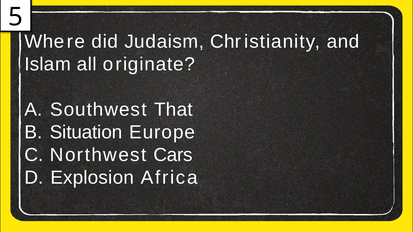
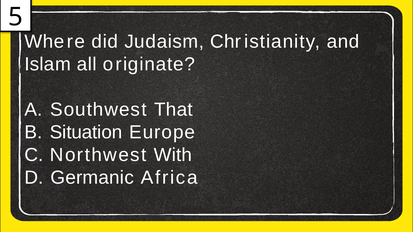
Cars: Cars -> With (173, 155)
Explosion: Explosion -> Germanic (92, 178)
